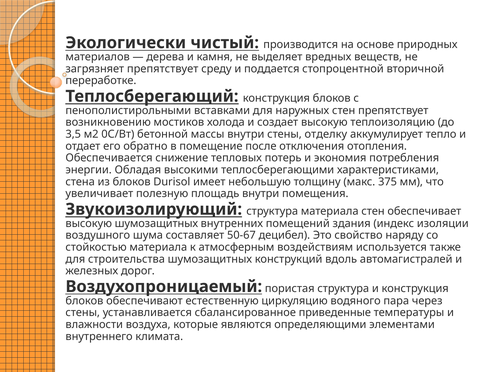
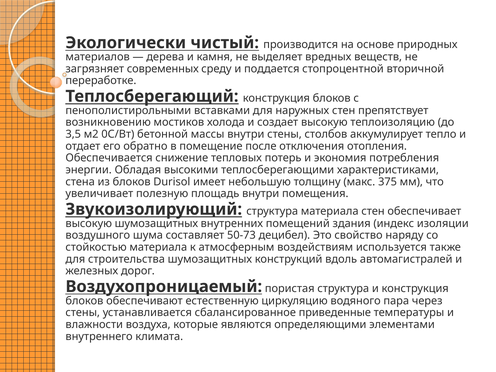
загрязняет препятствует: препятствует -> современных (163, 69)
отделку: отделку -> столбов (326, 134)
50-67: 50-67 -> 50-73 (241, 235)
